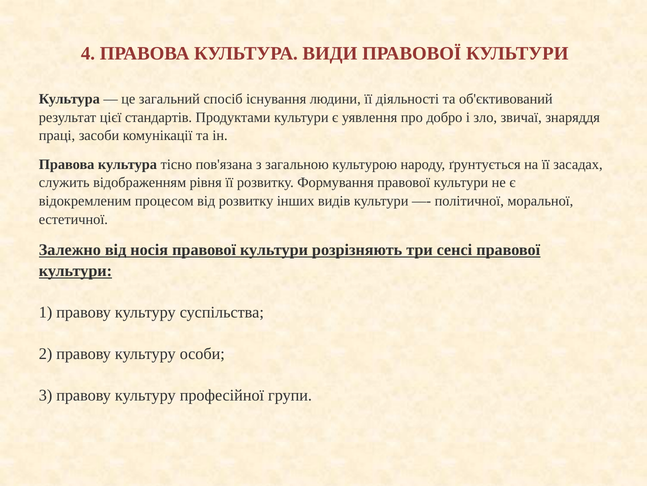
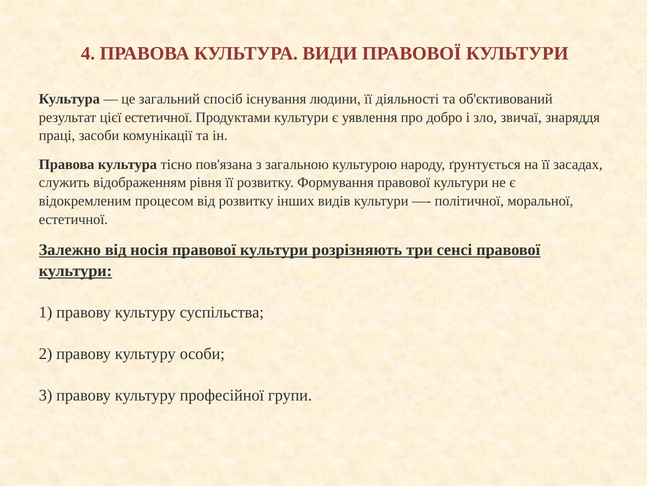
цієї стандартів: стандартів -> естетичної (159, 117)
